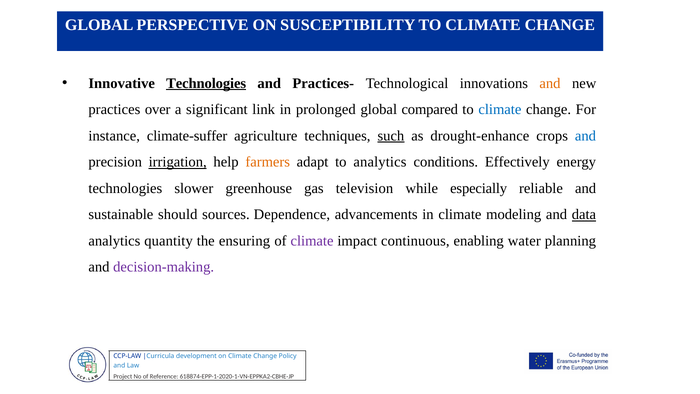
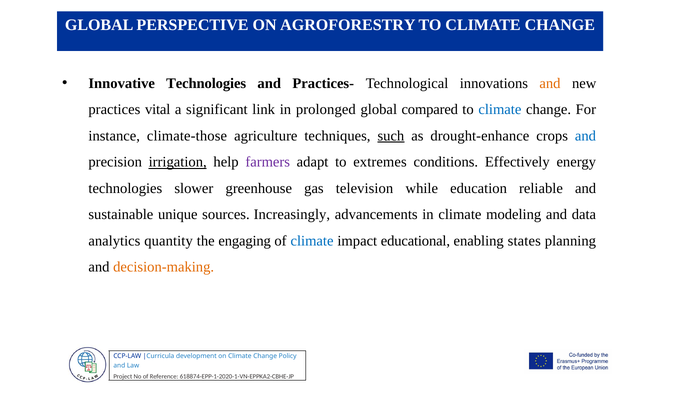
SUSCEPTIBILITY: SUSCEPTIBILITY -> AGROFORESTRY (348, 25)
Technologies underline: present -> none (206, 83)
over: over -> vital (158, 110)
climate-suffer: climate-suffer -> climate-those (187, 136)
farmers colour: orange -> purple (268, 162)
to analytics: analytics -> extremes (380, 162)
especially: especially -> education (479, 188)
should: should -> unique (178, 215)
Dependence: Dependence -> Increasingly (292, 215)
data underline: present -> none (584, 215)
ensuring: ensuring -> engaging (245, 241)
climate colour: purple -> blue (312, 241)
continuous: continuous -> educational (415, 241)
water: water -> states (524, 241)
decision-making colour: purple -> orange (164, 267)
